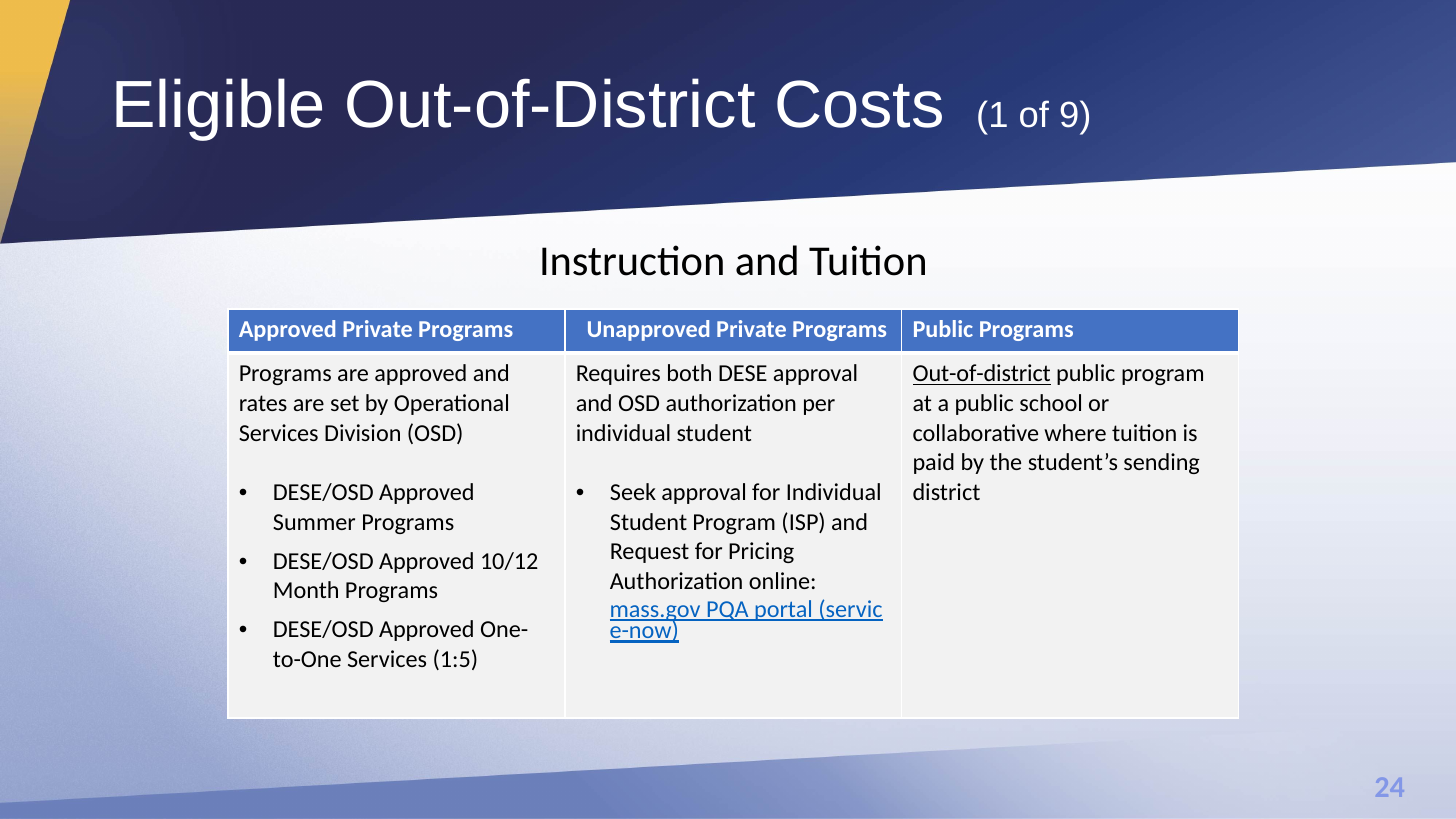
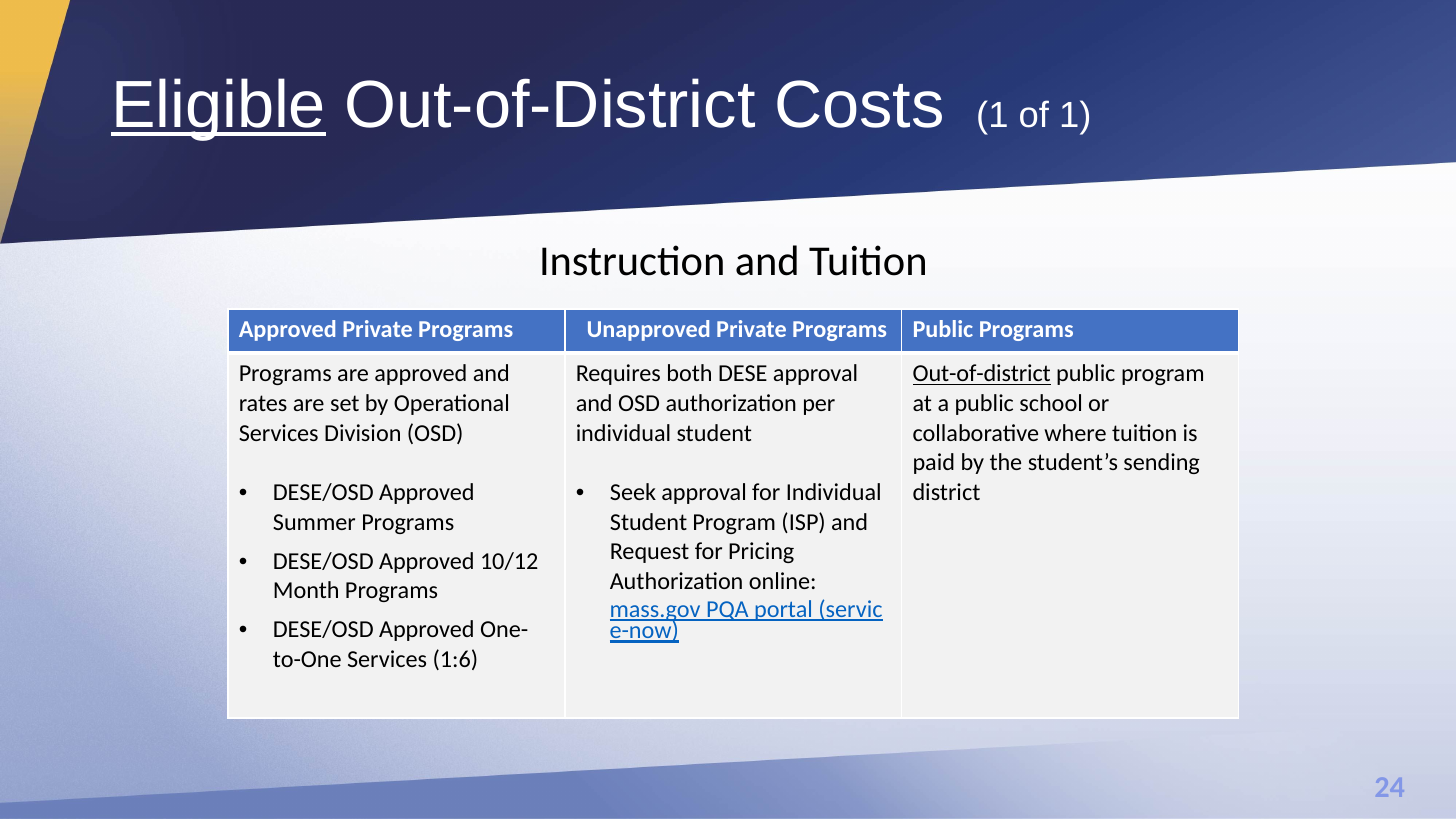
Eligible underline: none -> present (219, 105)
of 9: 9 -> 1 (1075, 115)
1:5: 1:5 -> 1:6 (455, 659)
